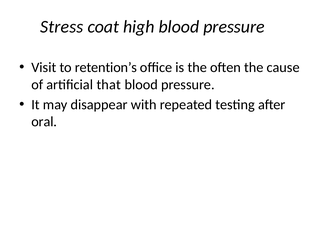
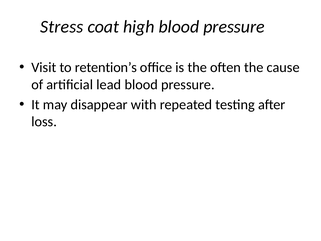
that: that -> lead (109, 84)
oral: oral -> loss (44, 122)
